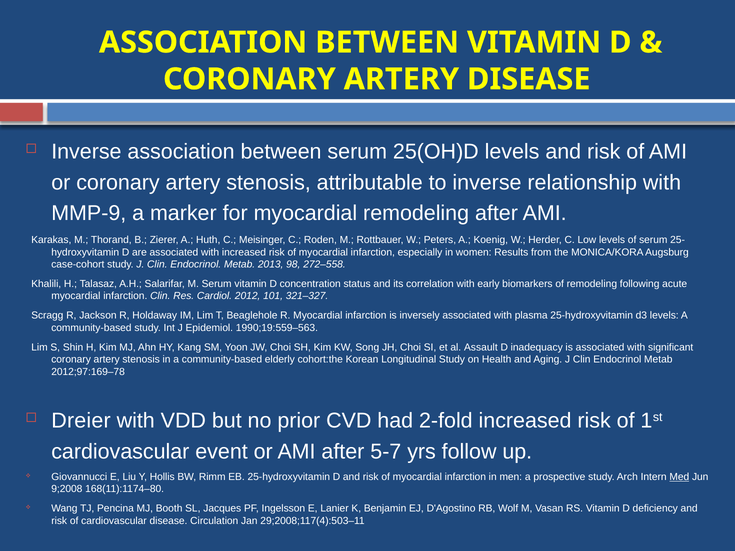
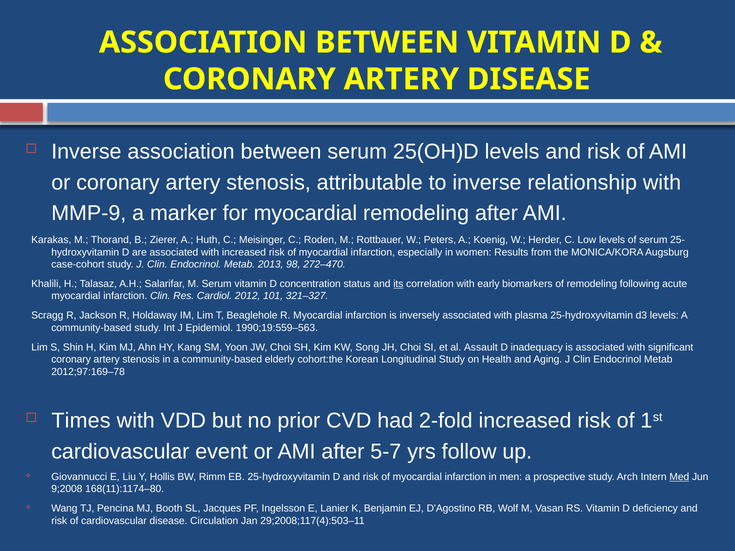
272–558: 272–558 -> 272–470 (324, 265)
its underline: none -> present (398, 284)
Dreier: Dreier -> Times (81, 421)
